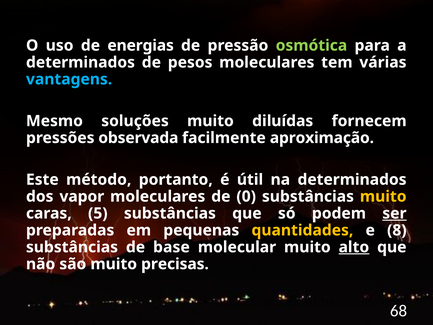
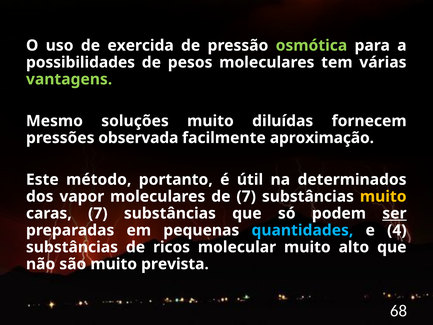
energias: energias -> exercida (141, 45)
determinados: determinados -> possibilidades (81, 62)
vantagens colour: light blue -> light green (69, 79)
de 0: 0 -> 7 (246, 196)
caras 5: 5 -> 7 (98, 213)
quantidades colour: yellow -> light blue (302, 230)
8: 8 -> 4 (397, 230)
base: base -> ricos (172, 247)
alto underline: present -> none (354, 247)
precisas: precisas -> prevista (175, 264)
